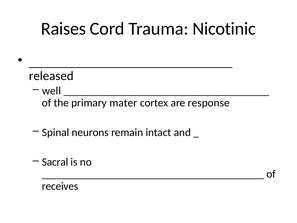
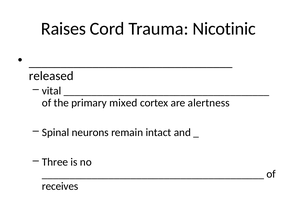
well: well -> vital (52, 91)
mater: mater -> mixed (123, 103)
response: response -> alertness (209, 103)
Sacral: Sacral -> Three (55, 162)
